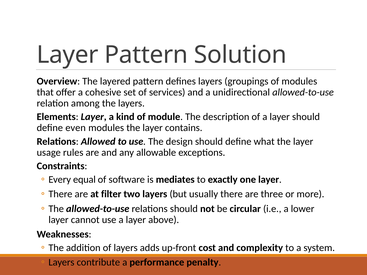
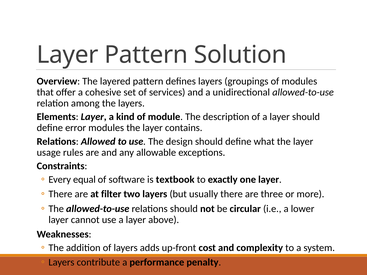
even: even -> error (76, 128)
mediates: mediates -> textbook (175, 180)
